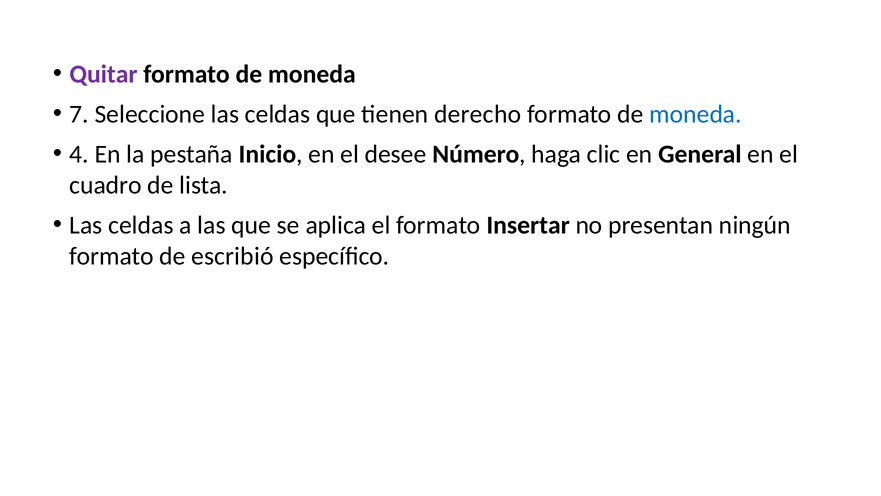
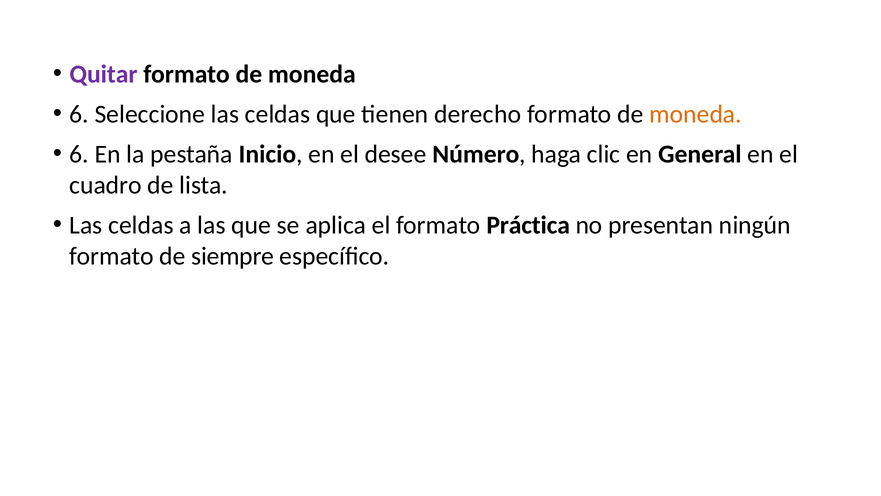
7: 7 -> 6 (79, 114)
moneda colour: blue -> orange (696, 114)
4: 4 -> 6 (79, 154)
Insertar: Insertar -> Práctica (528, 225)
escribió: escribió -> siempre (233, 256)
